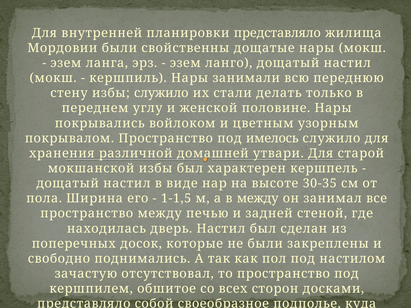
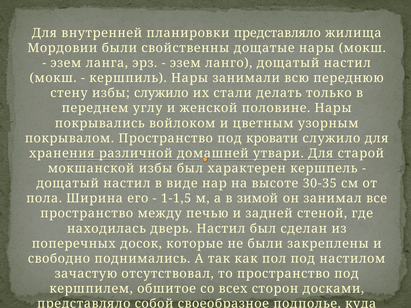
имелось: имелось -> кровати (272, 138)
в между: между -> зимой (258, 199)
